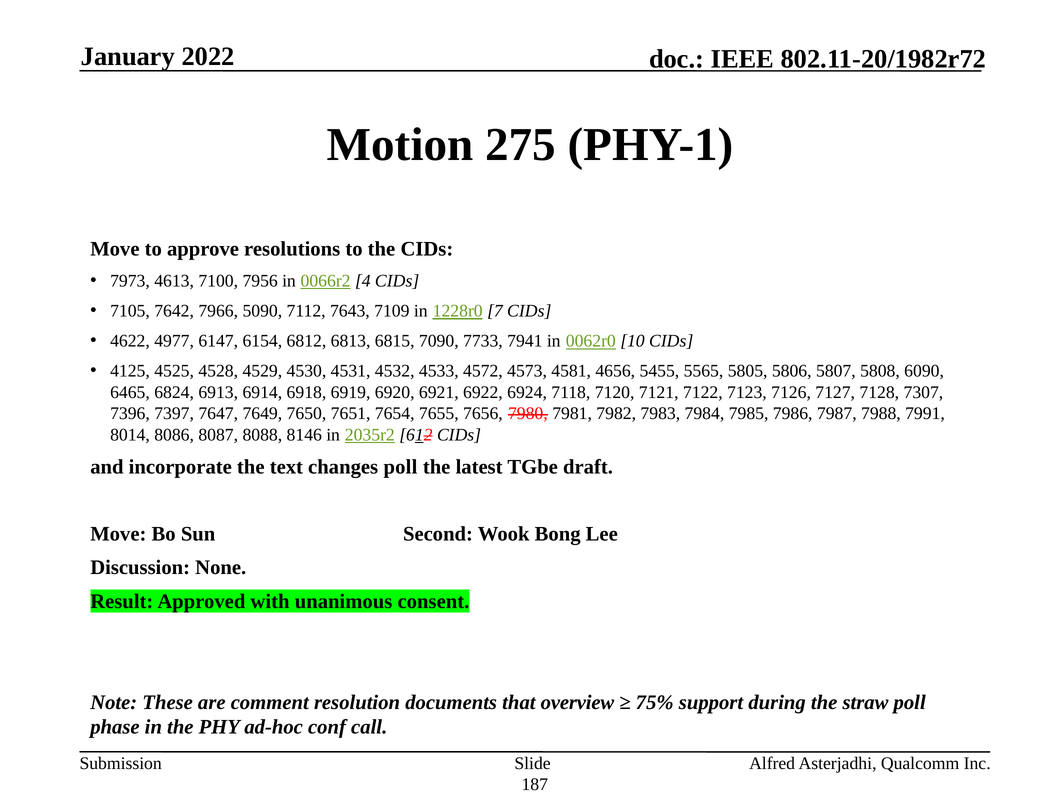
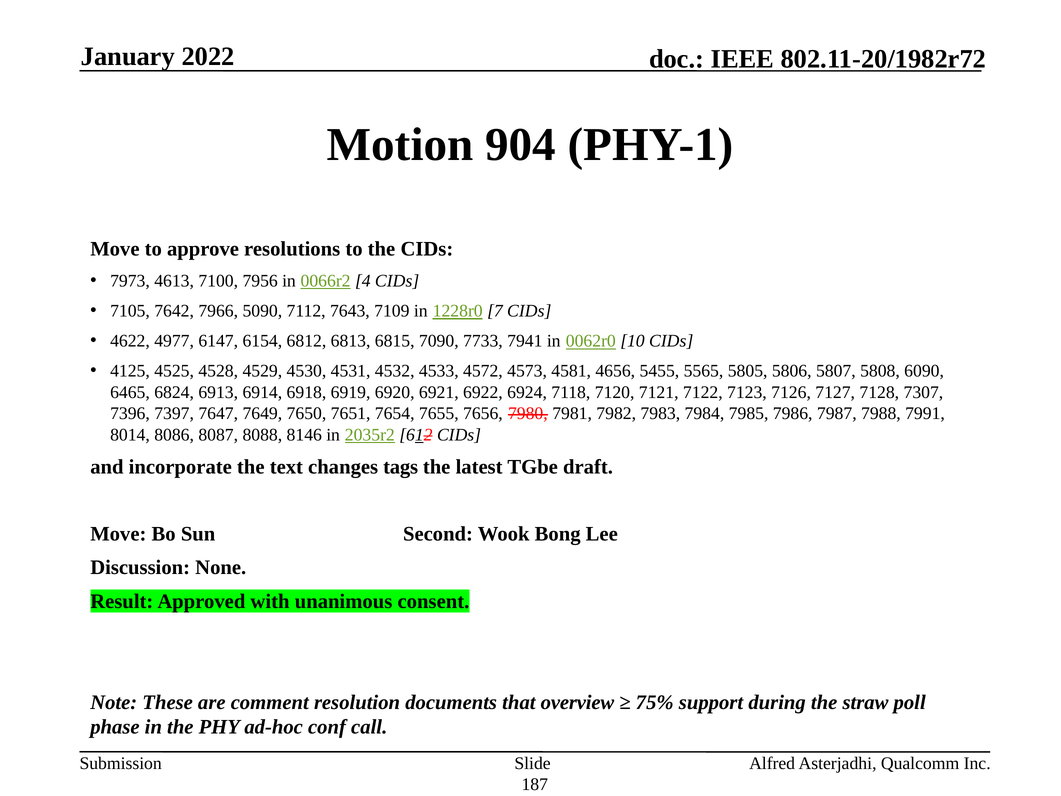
275: 275 -> 904 (521, 145)
changes poll: poll -> tags (401, 467)
